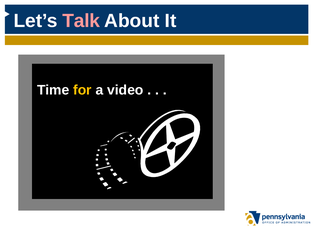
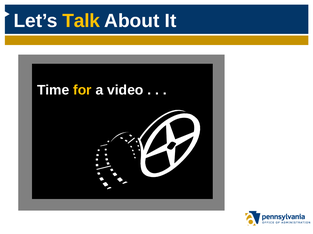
Talk colour: pink -> yellow (81, 21)
